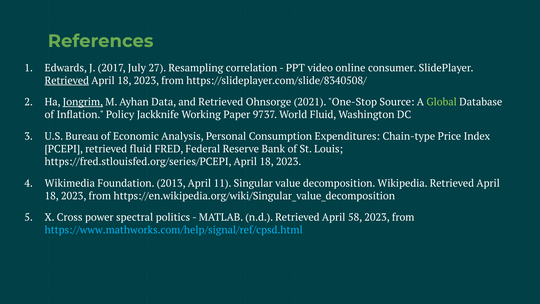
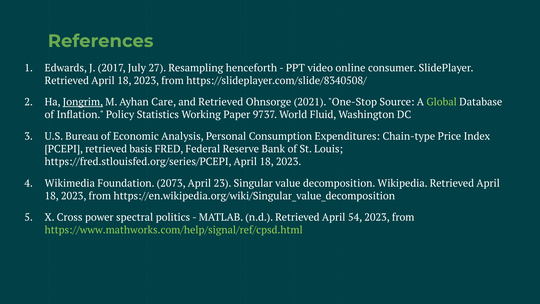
correlation: correlation -> henceforth (251, 68)
Retrieved underline: present -> none (67, 81)
Data: Data -> Care (164, 102)
Jackknife: Jackknife -> Statistics (158, 115)
retrieved fluid: fluid -> basis (141, 149)
2013: 2013 -> 2073 (171, 183)
11: 11 -> 23 (223, 183)
58: 58 -> 54 (355, 217)
https://www.mathworks.com/help/signal/ref/cpsd.html colour: light blue -> light green (174, 230)
